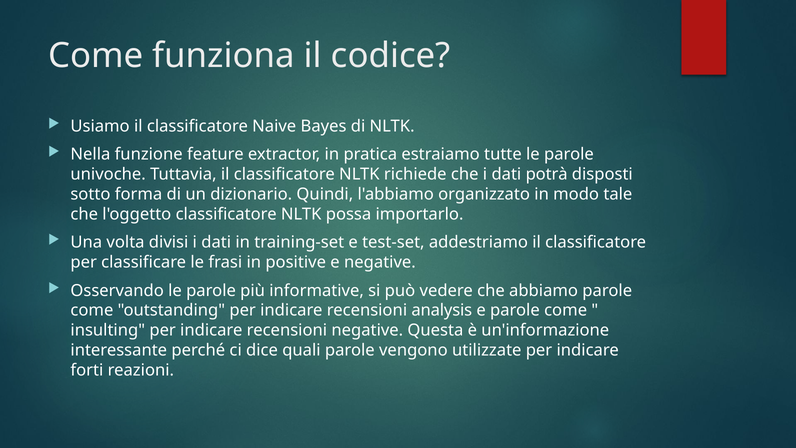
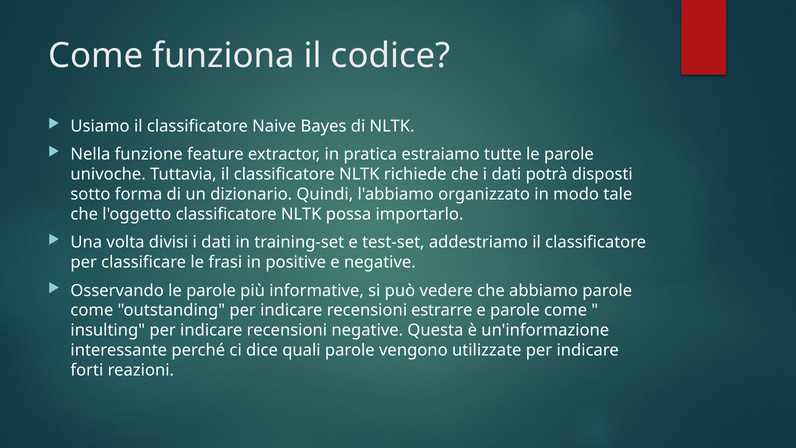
analysis: analysis -> estrarre (442, 310)
